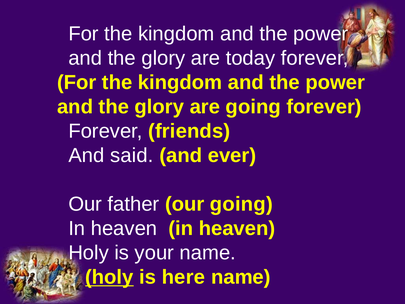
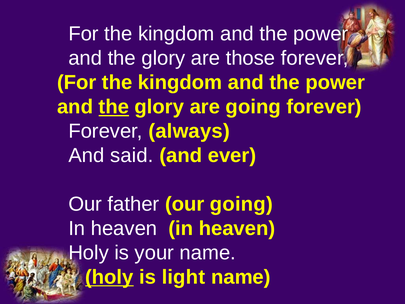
today: today -> those (250, 58)
the underline: none -> present (114, 107)
friends: friends -> always (189, 131)
here: here -> light (183, 277)
